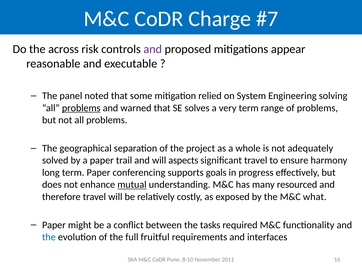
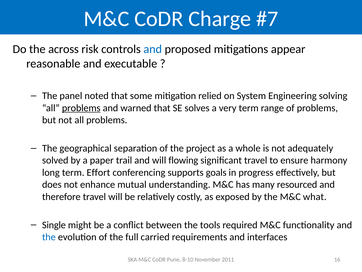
and colour: purple -> blue (153, 49)
aspects: aspects -> flowing (183, 160)
term Paper: Paper -> Effort (98, 172)
mutual underline: present -> none (132, 184)
Paper: Paper -> Single (54, 225)
tasks: tasks -> tools (210, 225)
fruitful: fruitful -> carried (155, 237)
